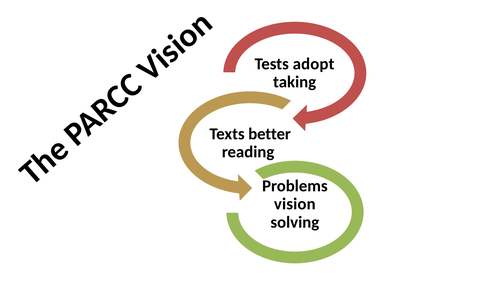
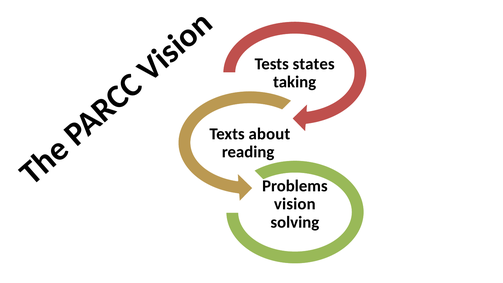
adopt: adopt -> states (314, 64)
better: better -> about (269, 134)
